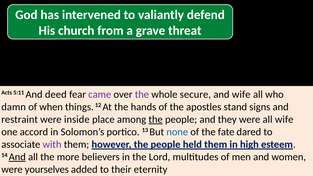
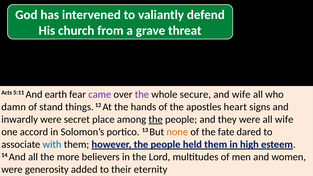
deed: deed -> earth (56, 94)
when: when -> stand (51, 107)
stand: stand -> heart (235, 107)
restraint: restraint -> inwardly (20, 119)
inside: inside -> secret (77, 119)
none colour: blue -> orange (177, 132)
with colour: purple -> blue (52, 144)
And underline: present -> none (17, 157)
yourselves: yourselves -> generosity (47, 170)
